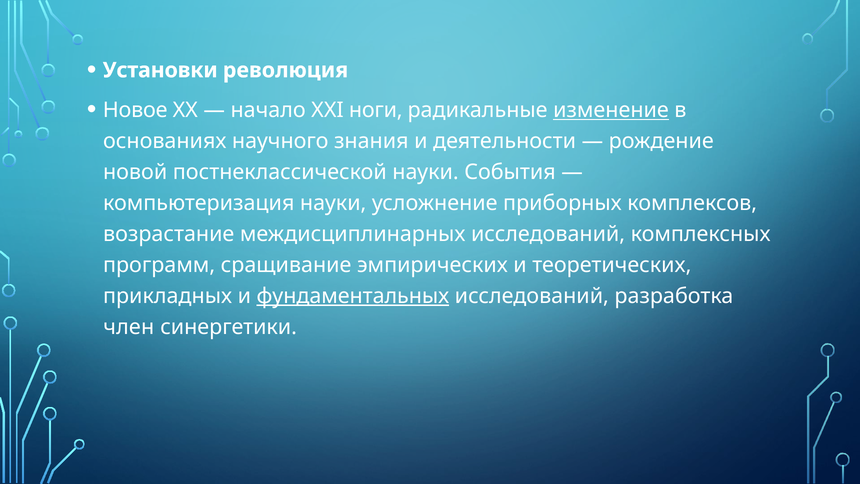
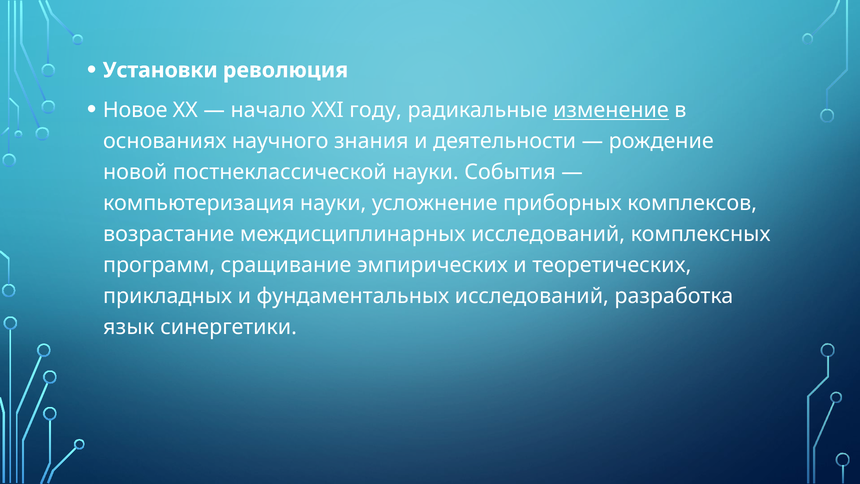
ноги: ноги -> году (376, 110)
фундаментальных underline: present -> none (353, 296)
член: член -> язык (129, 327)
